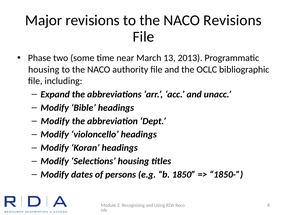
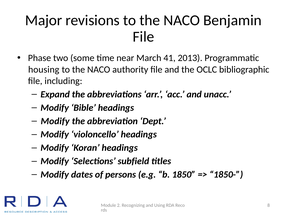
NACO Revisions: Revisions -> Benjamin (233, 20)
13: 13 -> 41 (170, 58)
Selections housing: housing -> subfield (133, 161)
